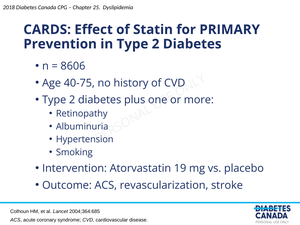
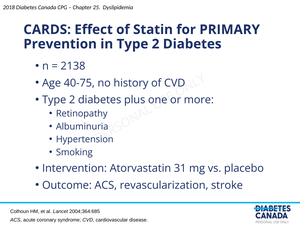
8606: 8606 -> 2138 (73, 66)
19: 19 -> 31 (180, 168)
